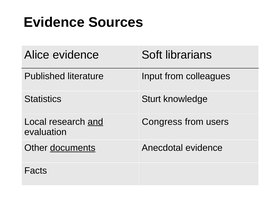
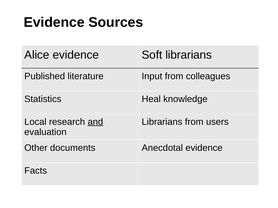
Sturt: Sturt -> Heal (151, 99)
Congress: Congress -> Librarians (162, 122)
documents underline: present -> none (73, 148)
